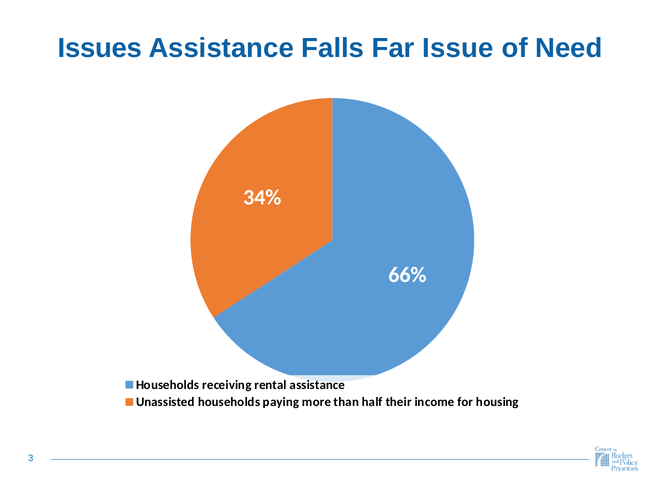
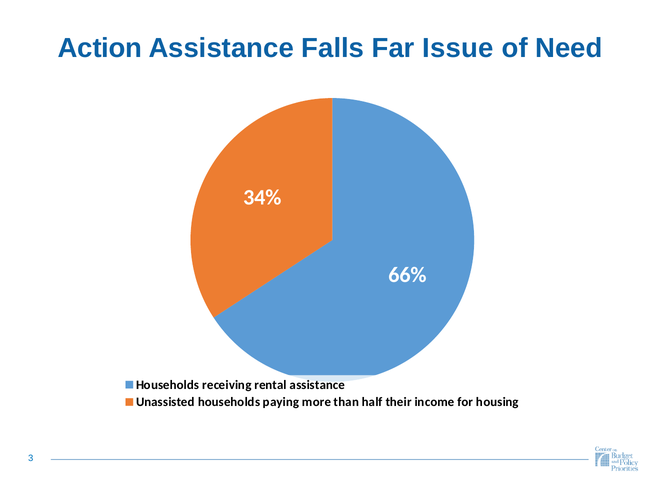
Issues: Issues -> Action (100, 48)
